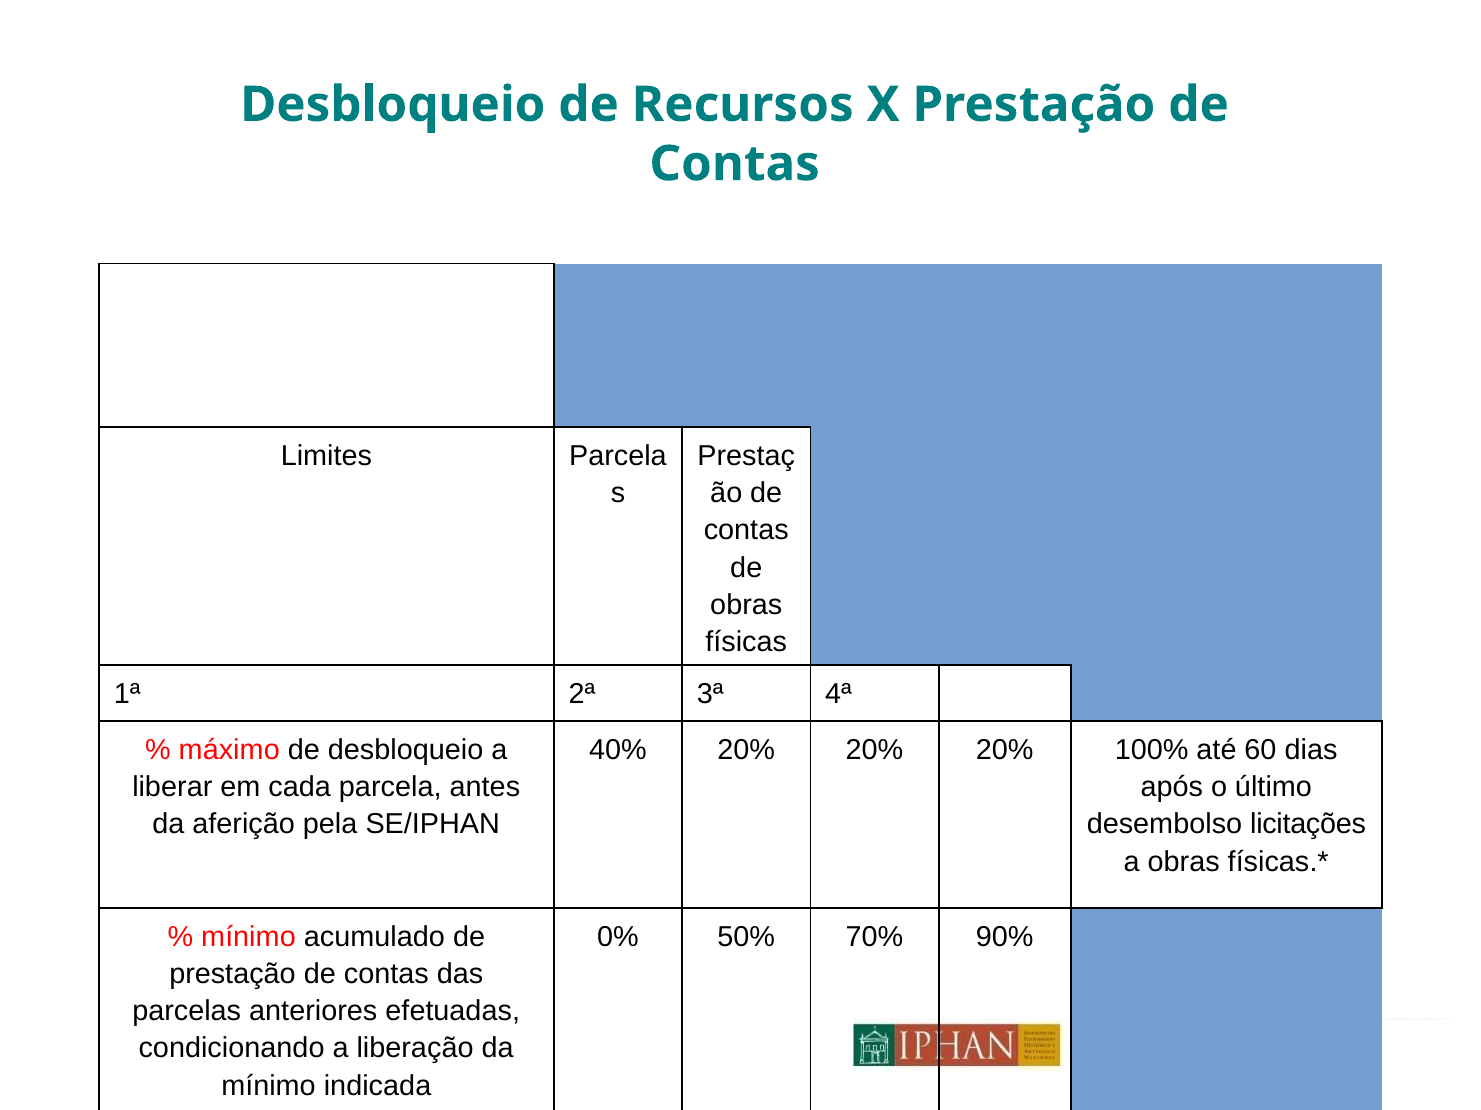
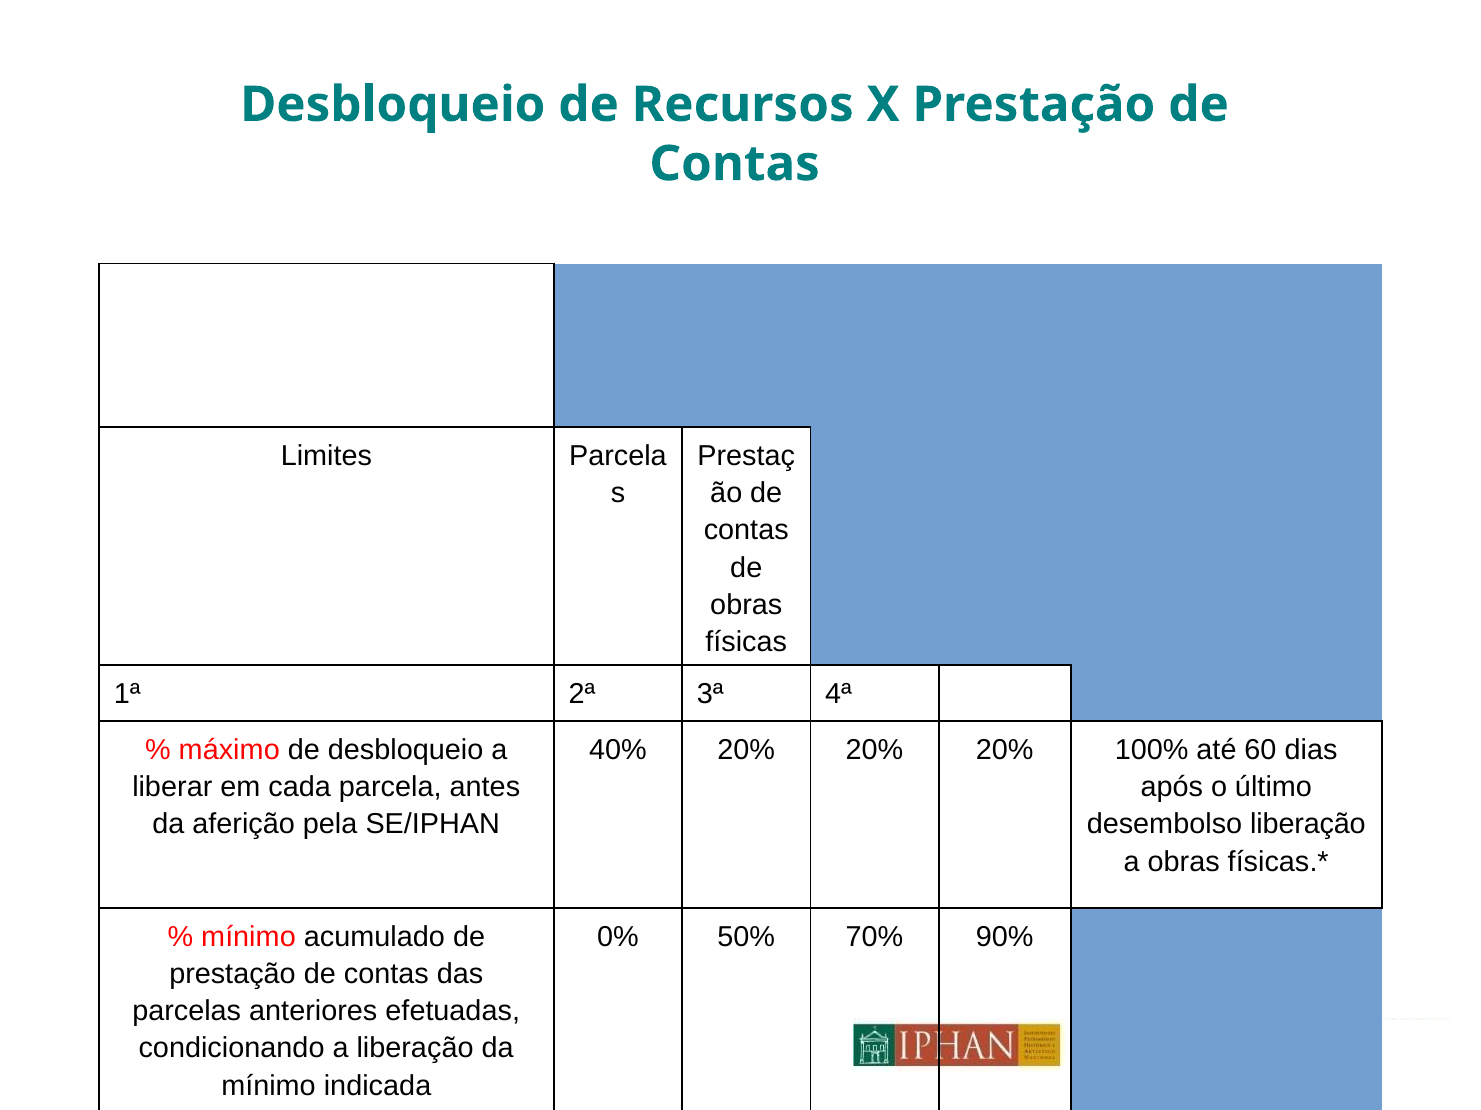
desembolso licitações: licitações -> liberação (1308, 825)
